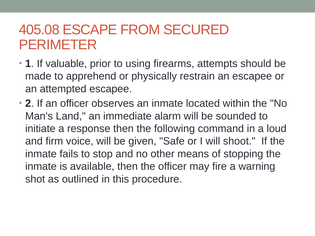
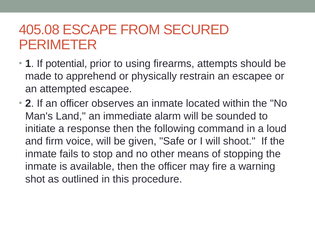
valuable: valuable -> potential (66, 64)
